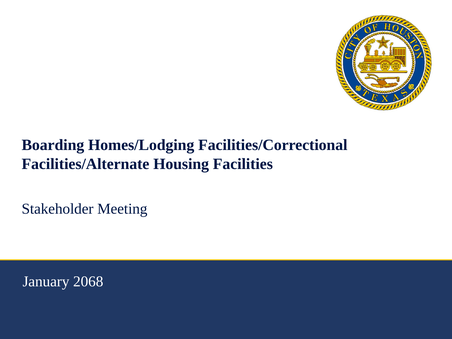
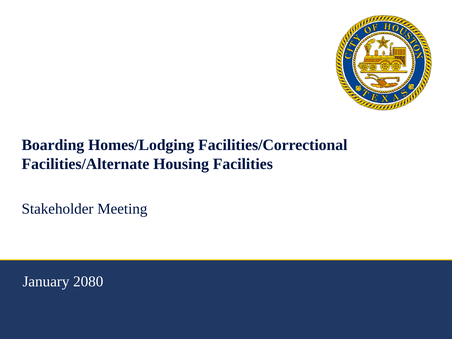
2068: 2068 -> 2080 (88, 282)
